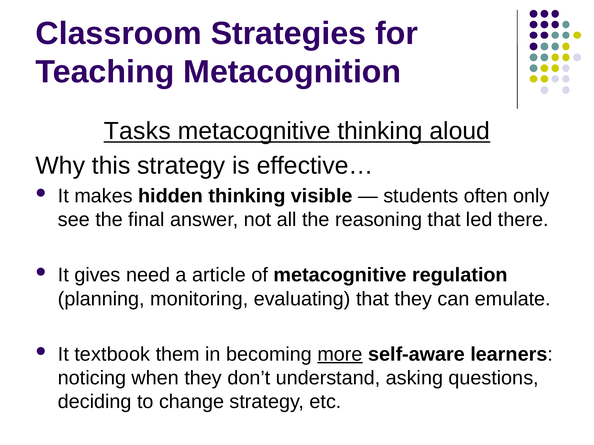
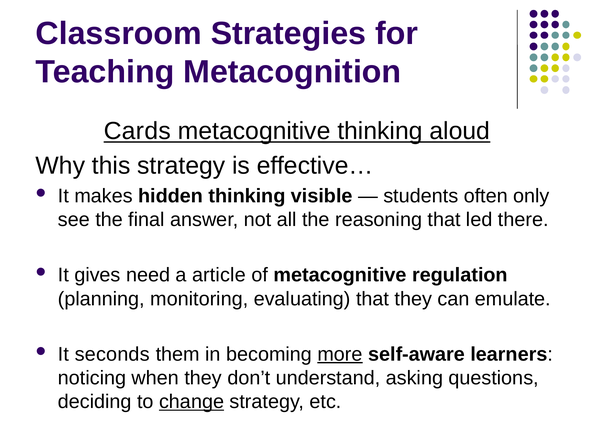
Tasks: Tasks -> Cards (137, 131)
textbook: textbook -> seconds (112, 355)
change underline: none -> present (192, 402)
